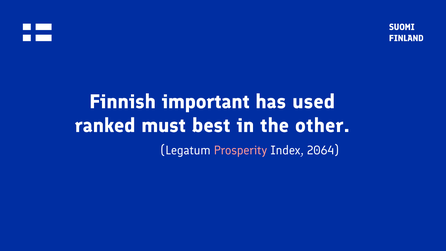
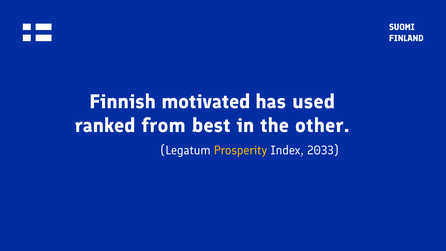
important: important -> motivated (206, 102)
must: must -> from (163, 125)
Prosperity colour: pink -> yellow (241, 150)
2064: 2064 -> 2033 (323, 150)
